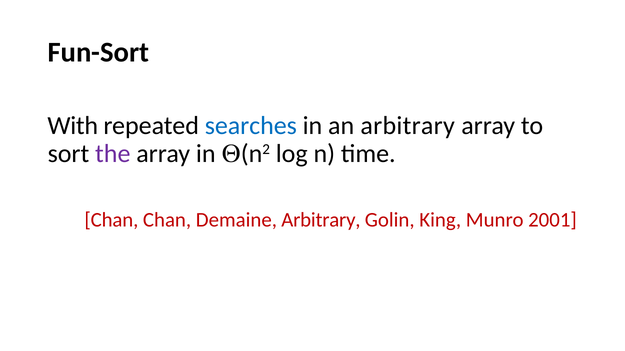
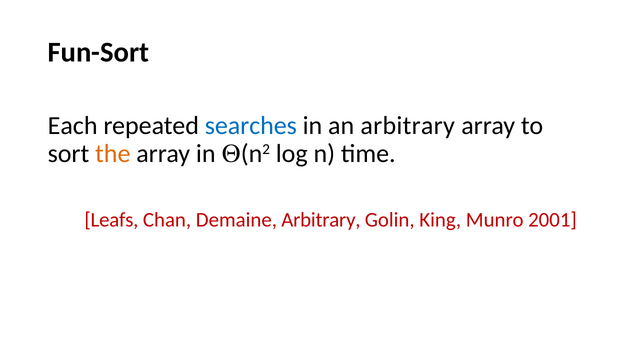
With: With -> Each (73, 126)
the colour: purple -> orange (113, 154)
Chan: Chan -> Leafs (111, 220)
